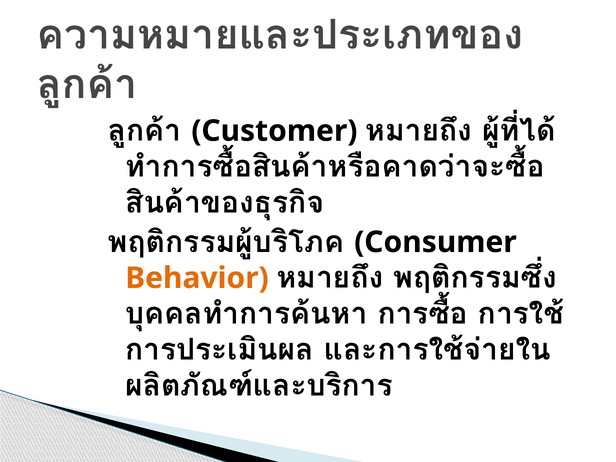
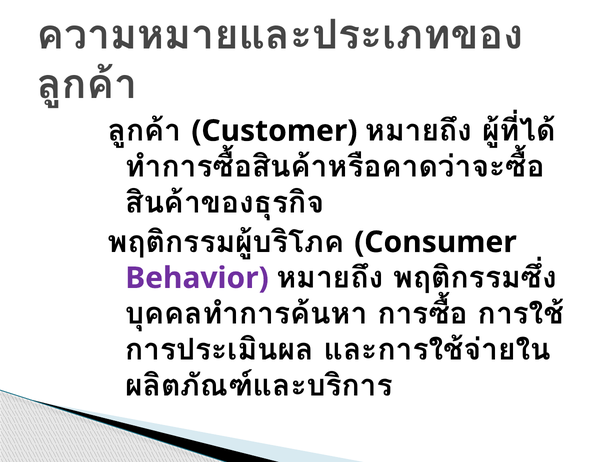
Behavior colour: orange -> purple (197, 278)
